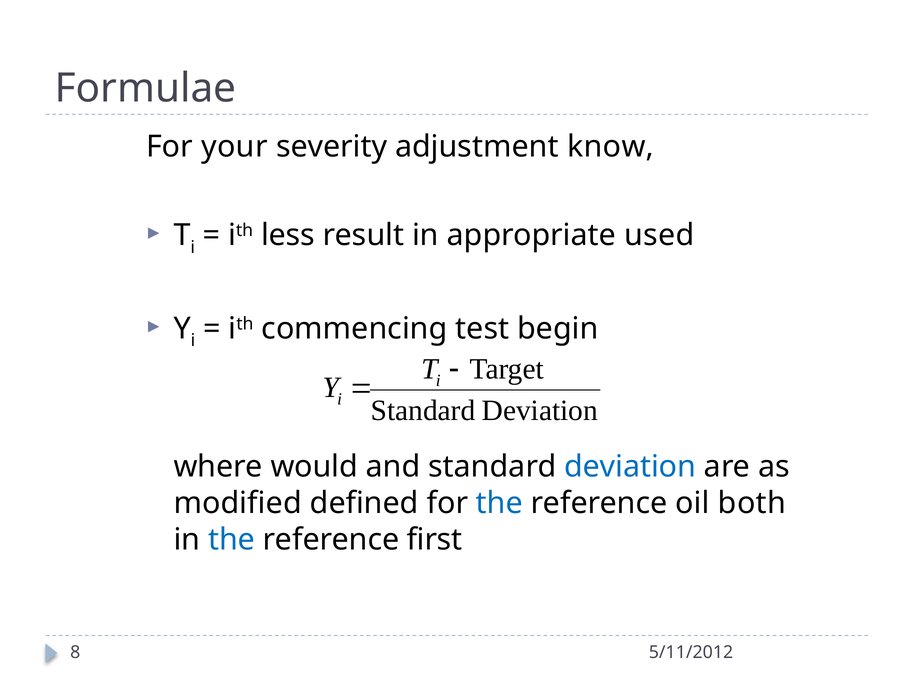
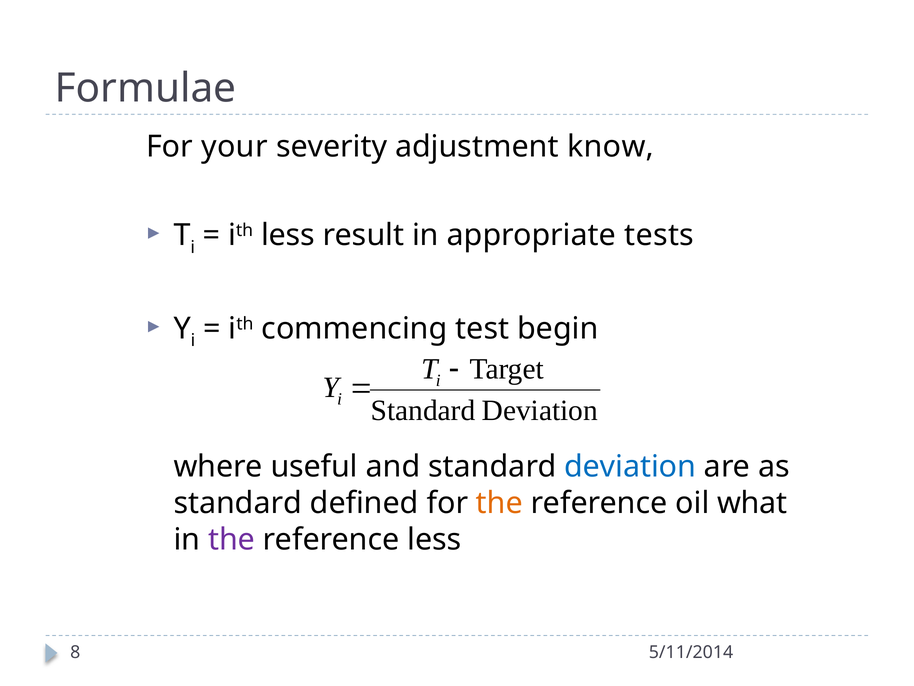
used: used -> tests (659, 235)
would: would -> useful (314, 466)
modified: modified -> standard (238, 503)
the colour: blue -> orange (499, 503)
both: both -> what (752, 503)
the colour: blue -> purple (232, 539)
reference first: first -> less (434, 539)
5/11/2012: 5/11/2012 -> 5/11/2014 (691, 652)
